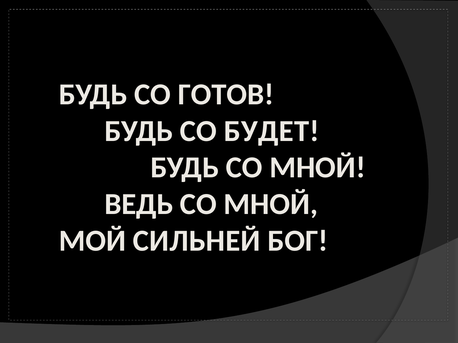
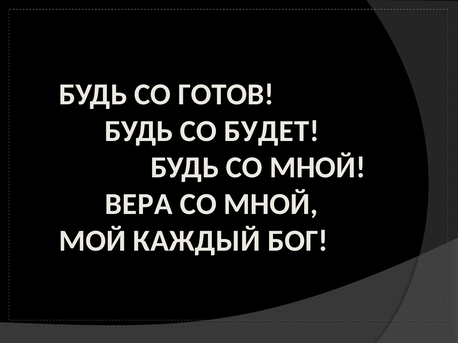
ВЕДЬ: ВЕДЬ -> ВЕРА (139, 204)
СИЛЬНЕЙ: СИЛЬНЕЙ -> КАЖДЫЙ (197, 241)
